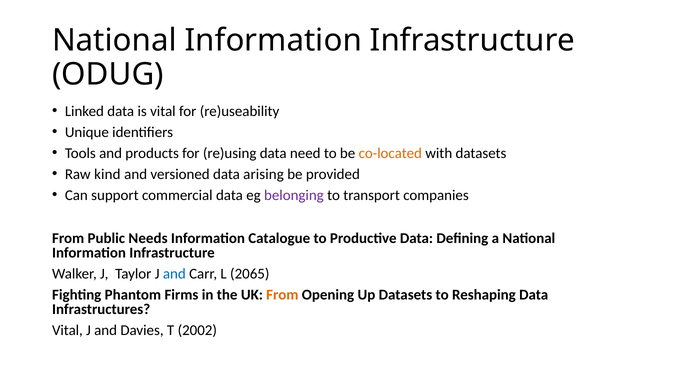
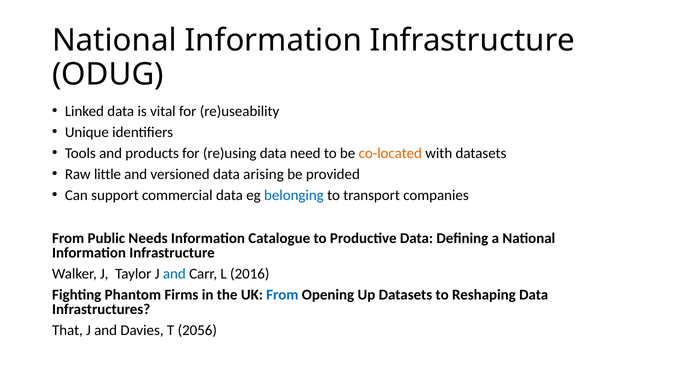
kind: kind -> little (108, 174)
belonging colour: purple -> blue (294, 195)
2065: 2065 -> 2016 (250, 274)
From colour: orange -> blue (282, 295)
Vital: Vital -> That (67, 330)
2002: 2002 -> 2056 (197, 330)
